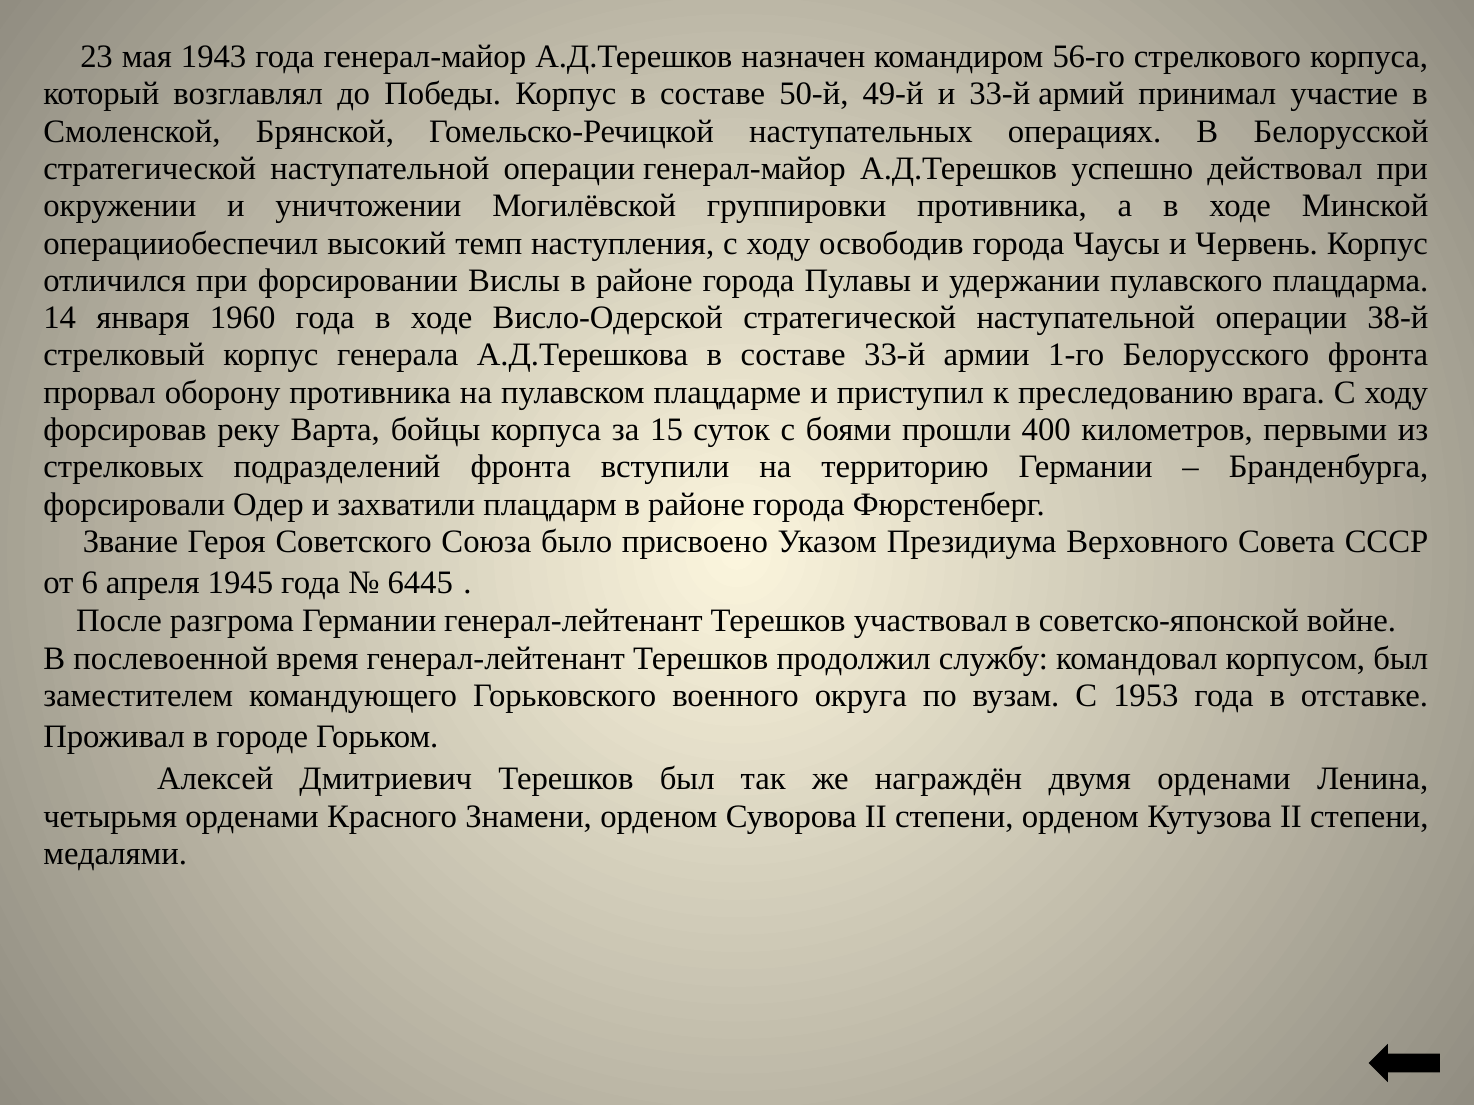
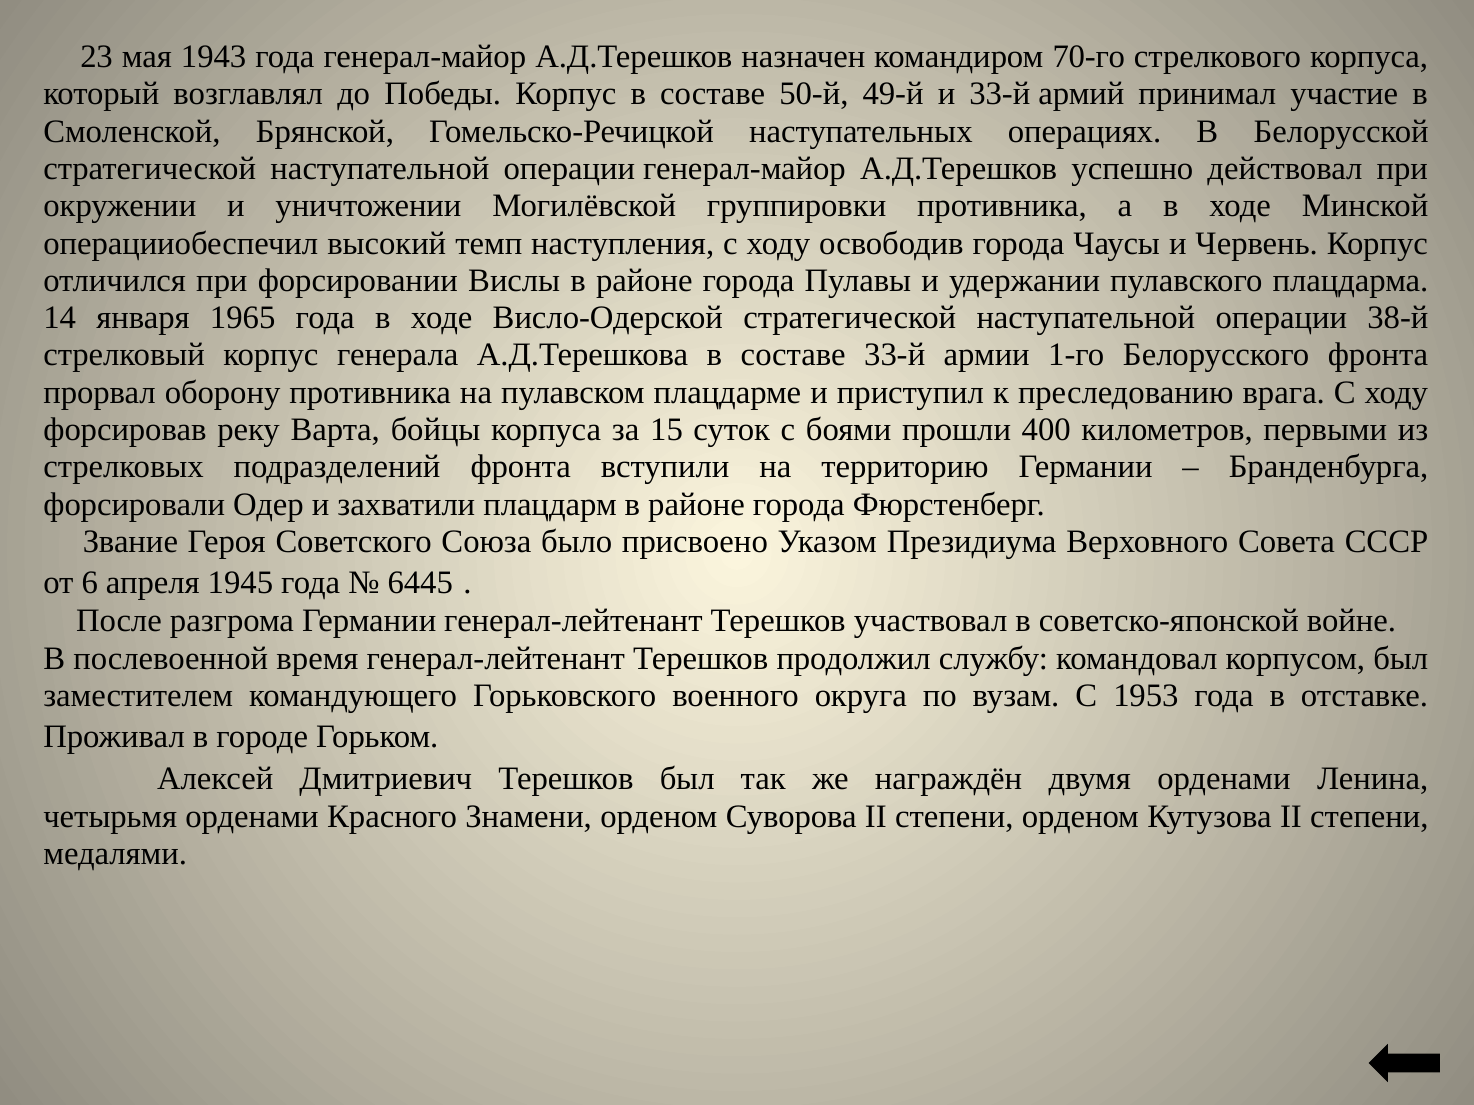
56-го: 56-го -> 70-го (1089, 57)
1960: 1960 -> 1965 (243, 318)
